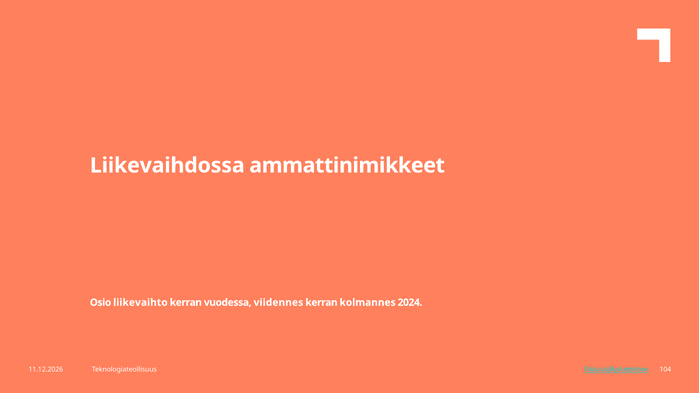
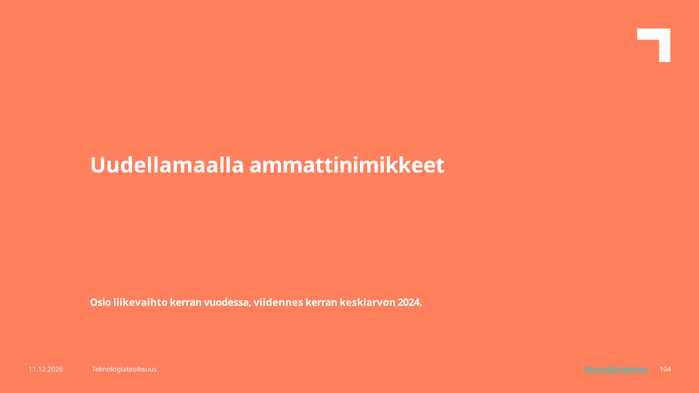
Liikevaihdossa: Liikevaihdossa -> Uudellamaalla (167, 166)
kolmannes: kolmannes -> keskiarvon (368, 303)
